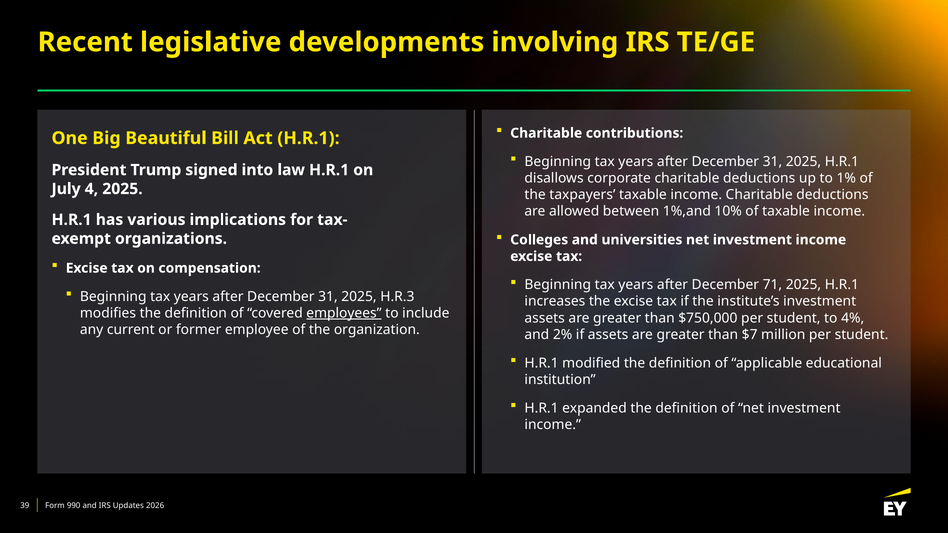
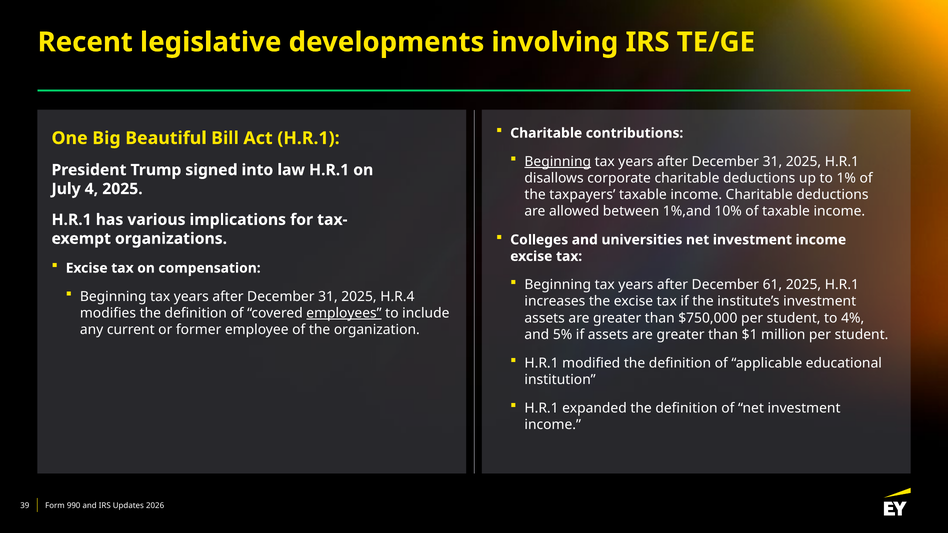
Beginning underline: none -> present (558, 162)
71: 71 -> 61 (772, 285)
H.R.3: H.R.3 -> H.R.4 (397, 297)
2%: 2% -> 5% (563, 335)
$7: $7 -> $1 (750, 335)
